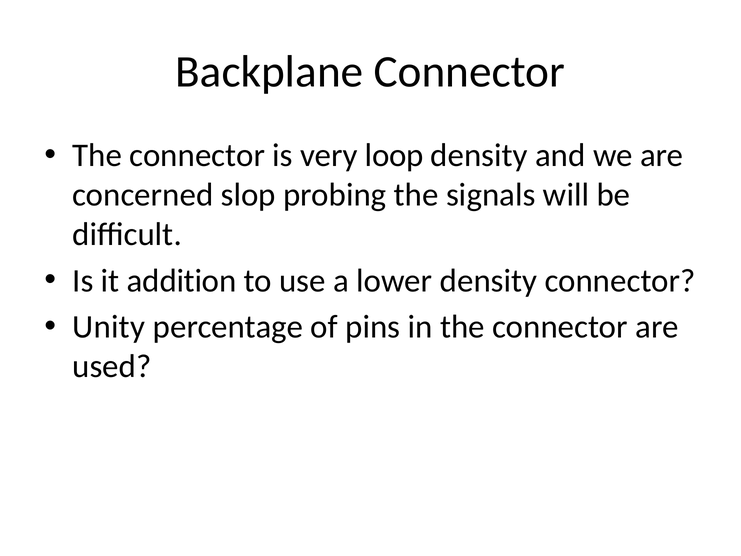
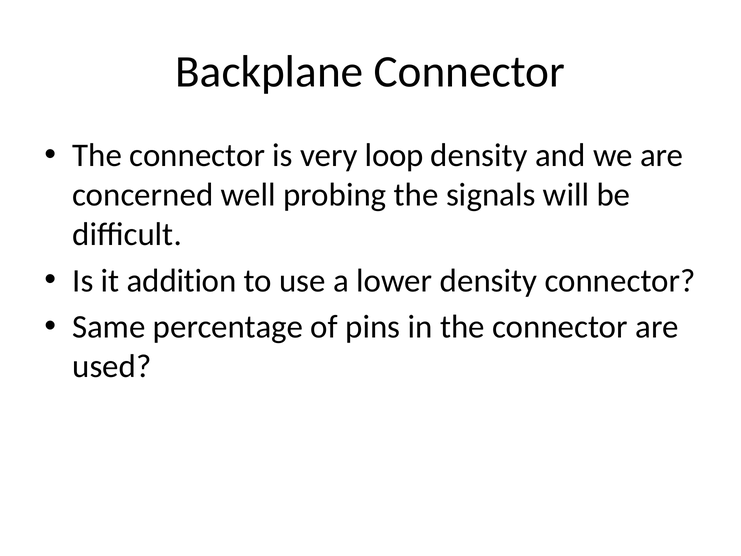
slop: slop -> well (248, 195)
Unity: Unity -> Same (109, 327)
